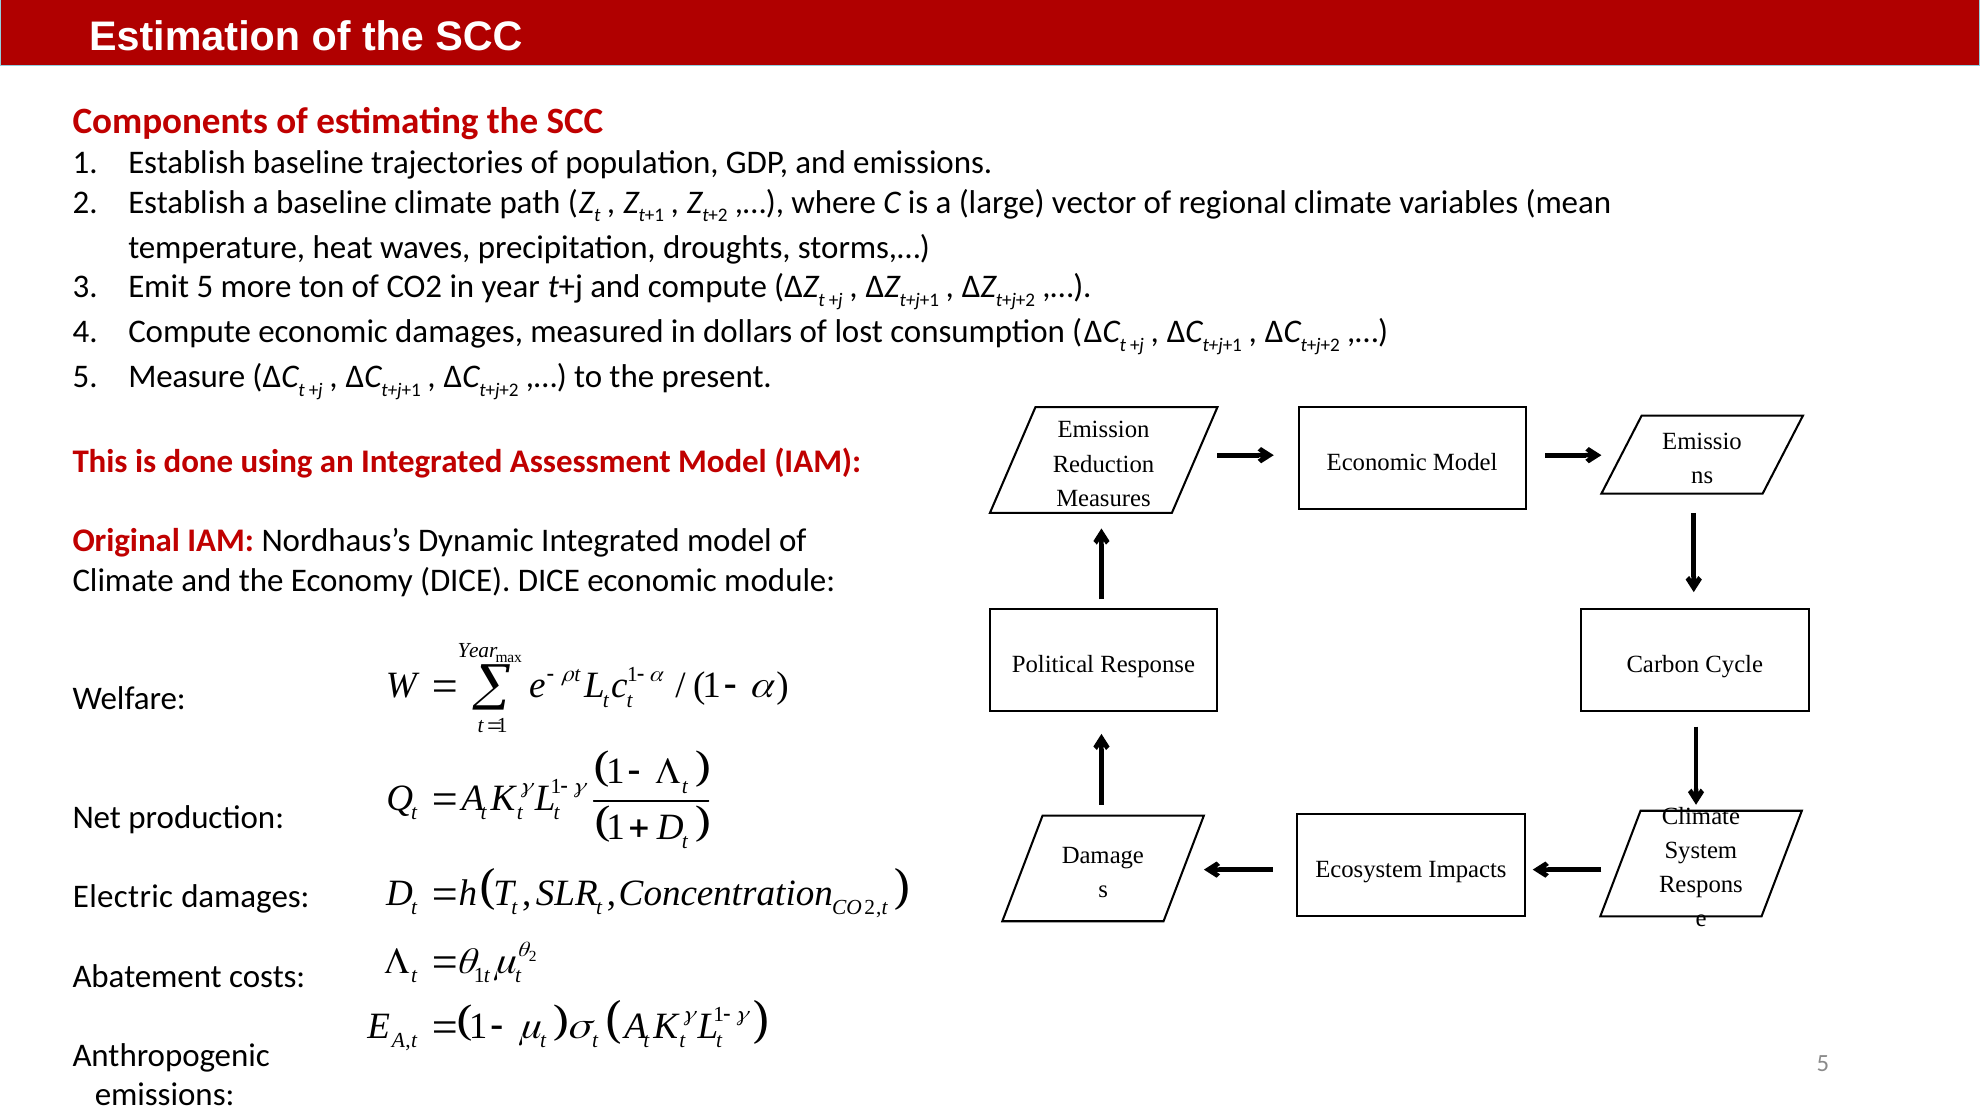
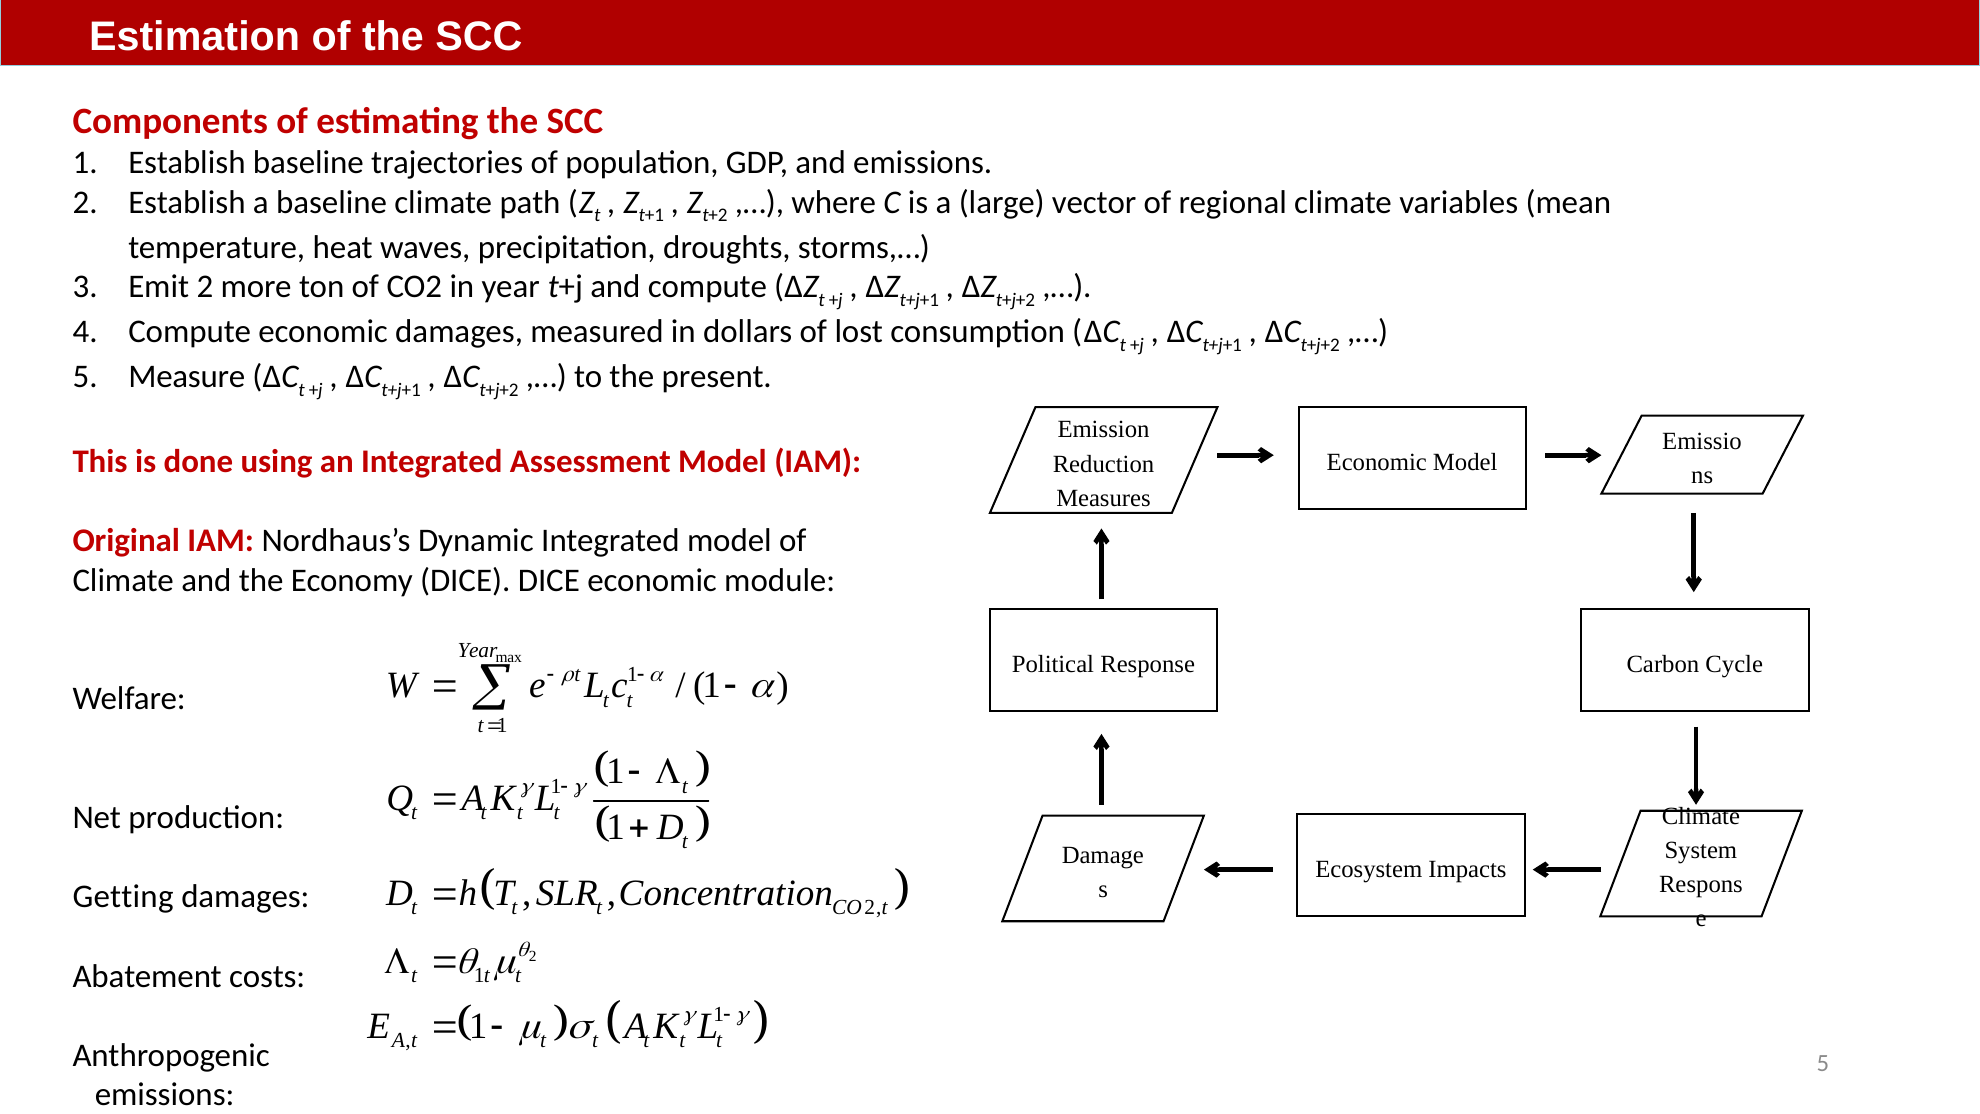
Emit 5: 5 -> 2 (205, 287)
Electric: Electric -> Getting (123, 897)
